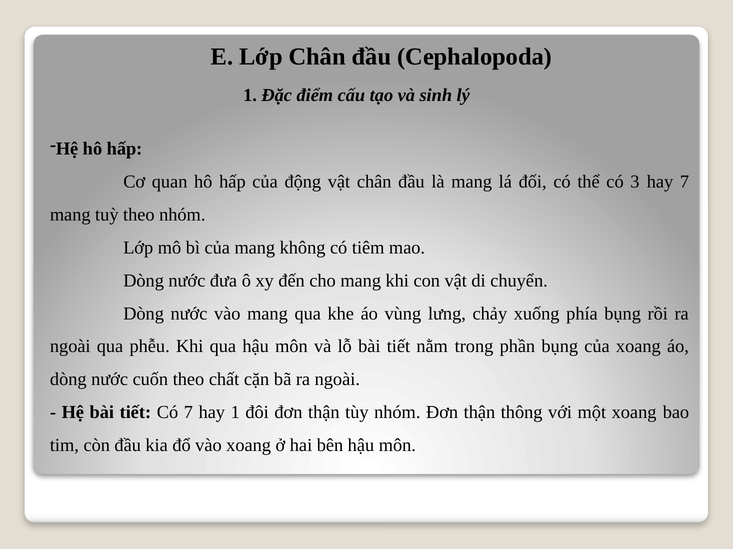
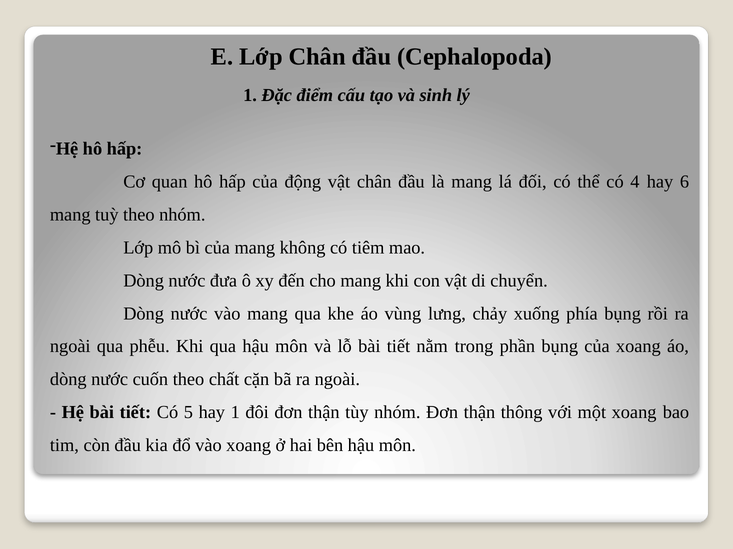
3: 3 -> 4 (635, 182)
hay 7: 7 -> 6 (684, 182)
Có 7: 7 -> 5 (188, 413)
